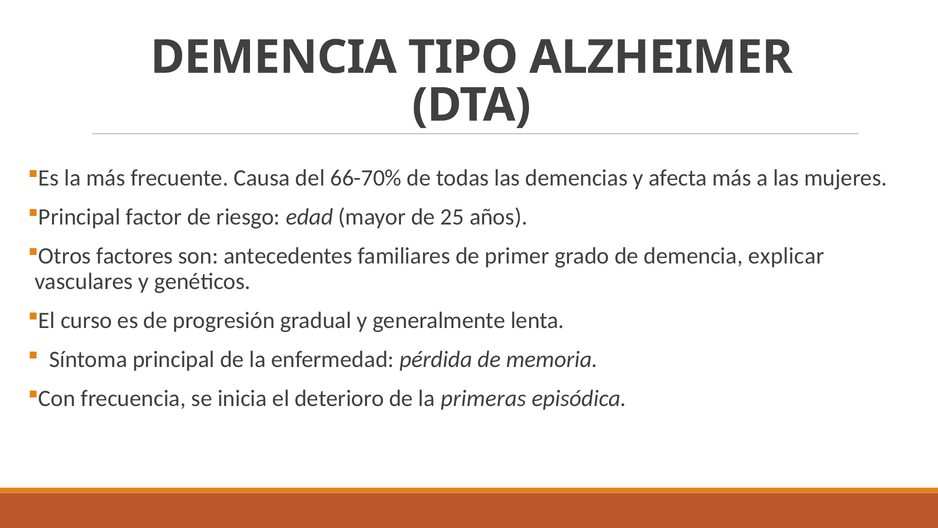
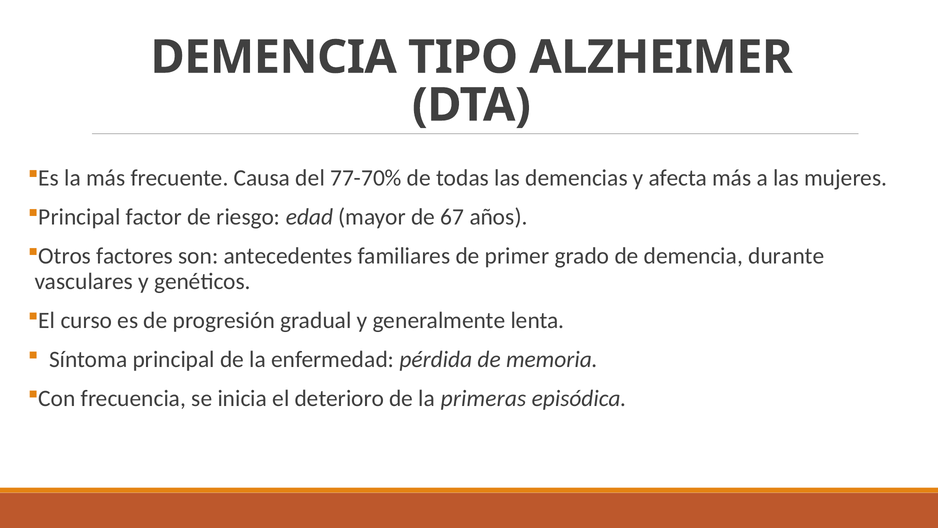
66-70%: 66-70% -> 77-70% (366, 178)
25: 25 -> 67 (452, 217)
explicar: explicar -> durante (786, 256)
